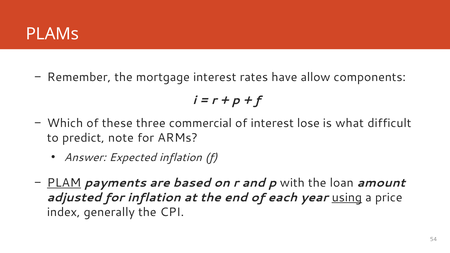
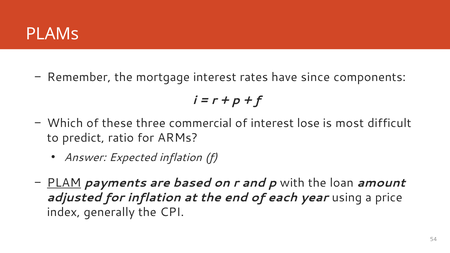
allow: allow -> since (315, 77)
what: what -> most (350, 123)
note: note -> ratio (121, 138)
using underline: present -> none (347, 198)
